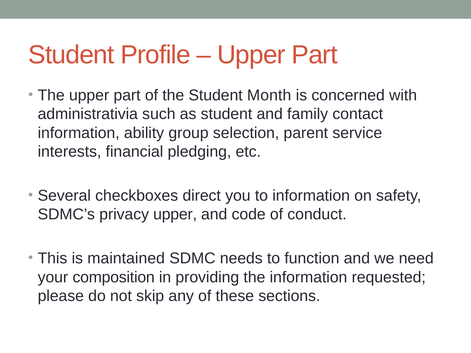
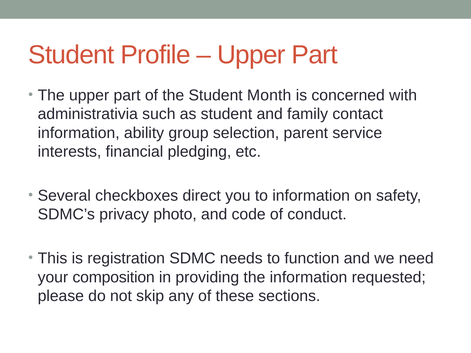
privacy upper: upper -> photo (175, 215)
maintained: maintained -> registration (126, 259)
